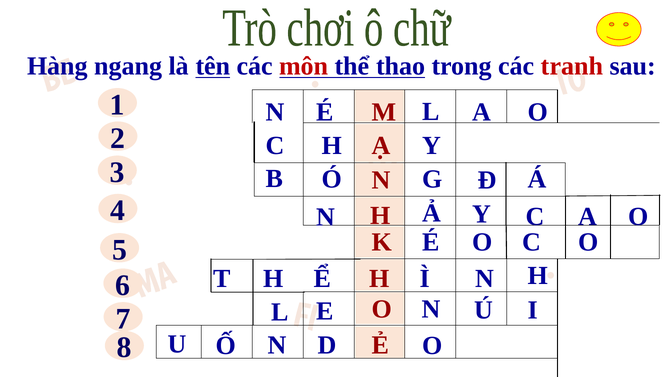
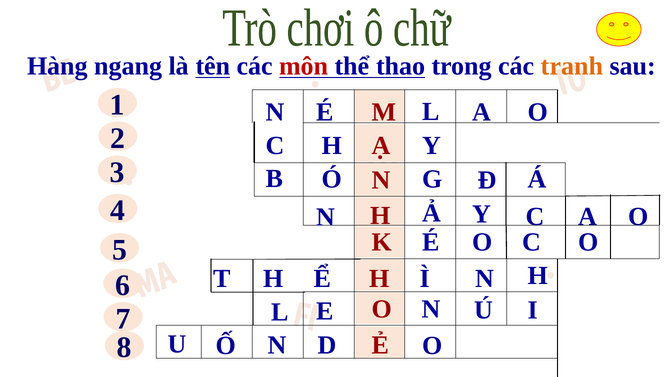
tranh colour: red -> orange (572, 66)
